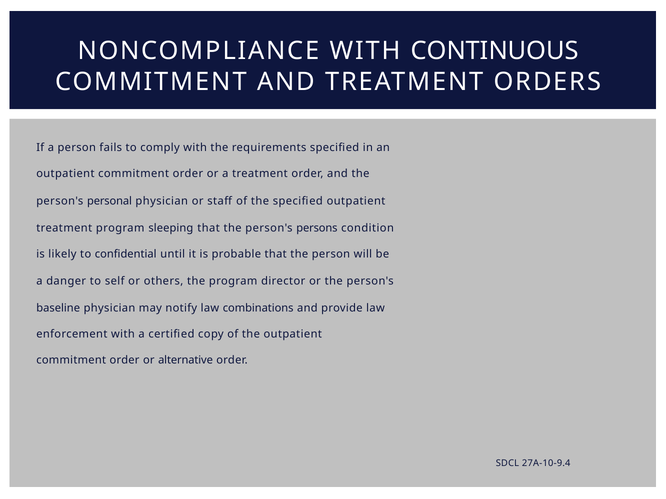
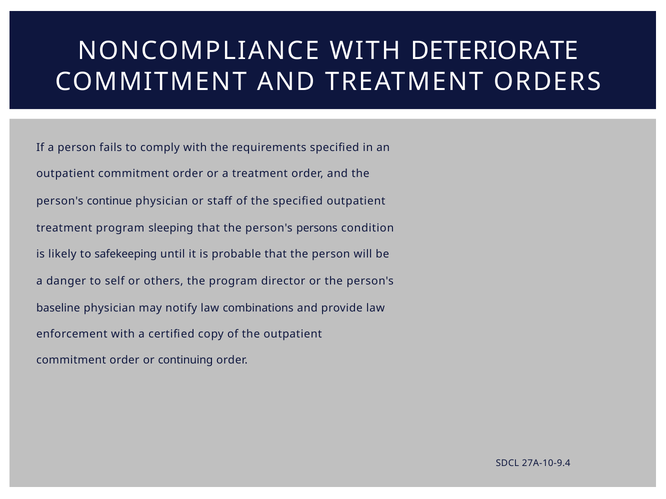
CONTINUOUS: CONTINUOUS -> DETERIORATE (495, 51)
personal: personal -> continue (109, 201)
confidential: confidential -> safekeeping (126, 254)
alternative: alternative -> continuing (186, 360)
